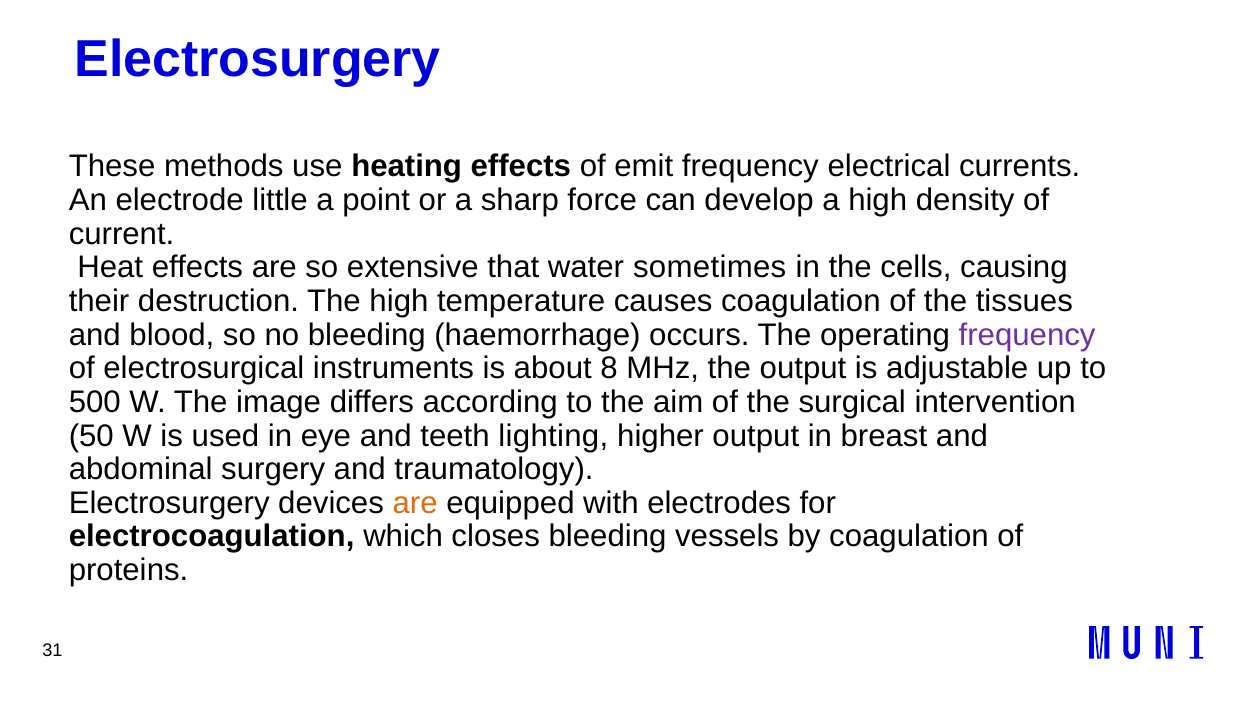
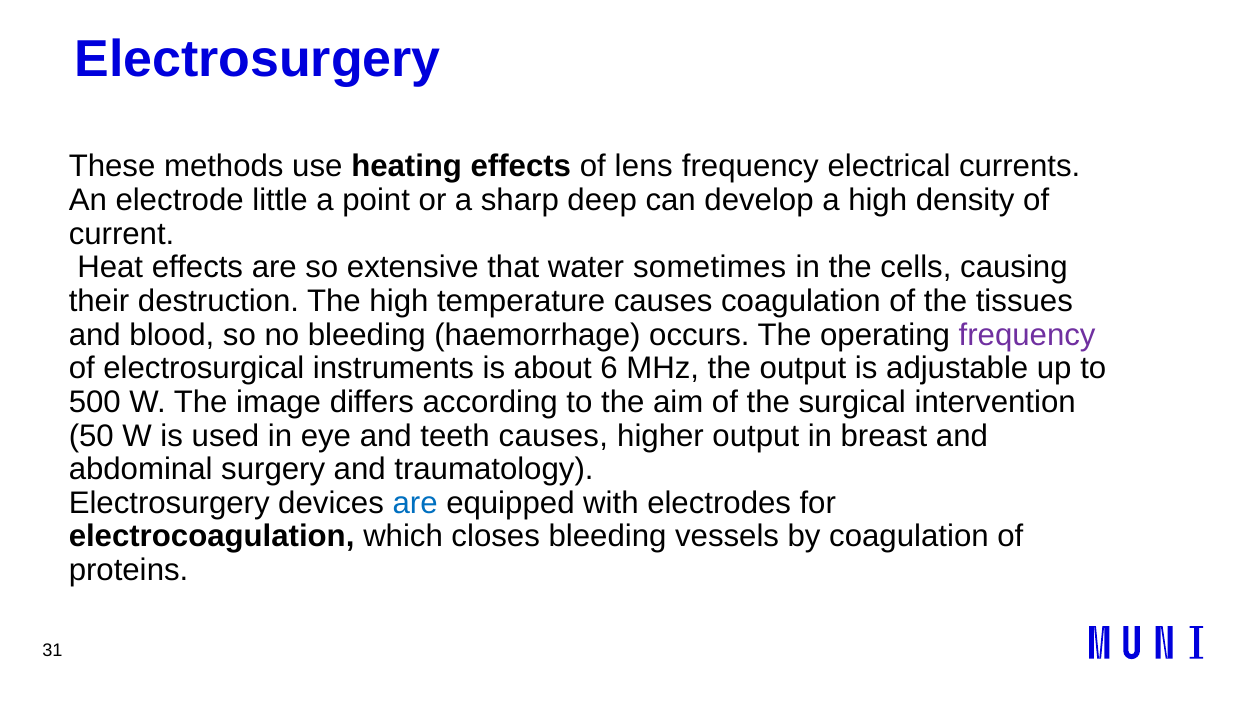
emit: emit -> lens (644, 167)
force: force -> deep (602, 200)
8: 8 -> 6 (609, 369)
teeth lighting: lighting -> causes (553, 436)
are colour: orange -> blue (415, 503)
